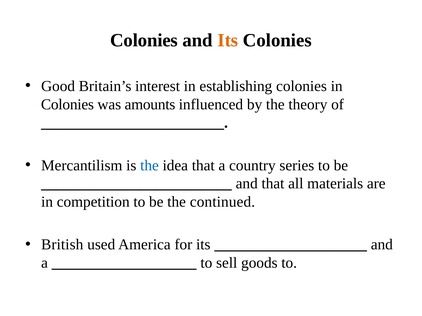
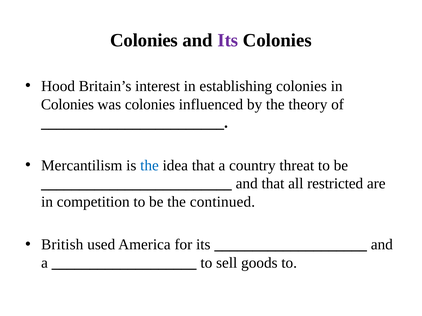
Its colour: orange -> purple (228, 40)
Good: Good -> Hood (58, 86)
was amounts: amounts -> colonies (150, 105)
series: series -> threat (297, 166)
materials: materials -> restricted (335, 184)
